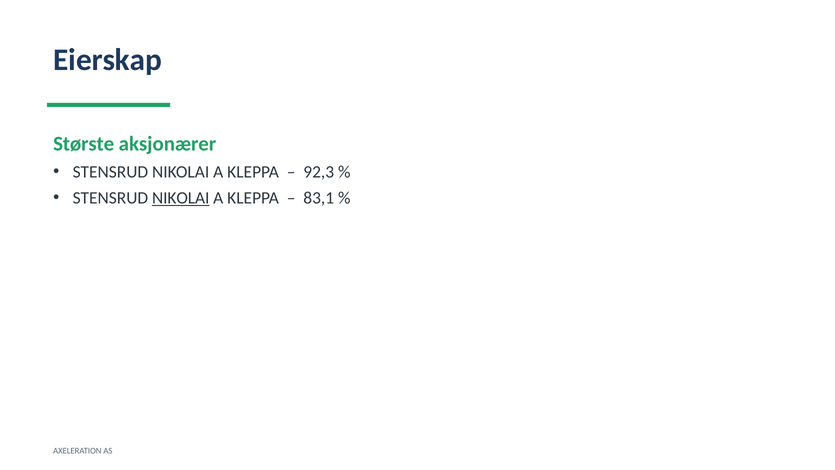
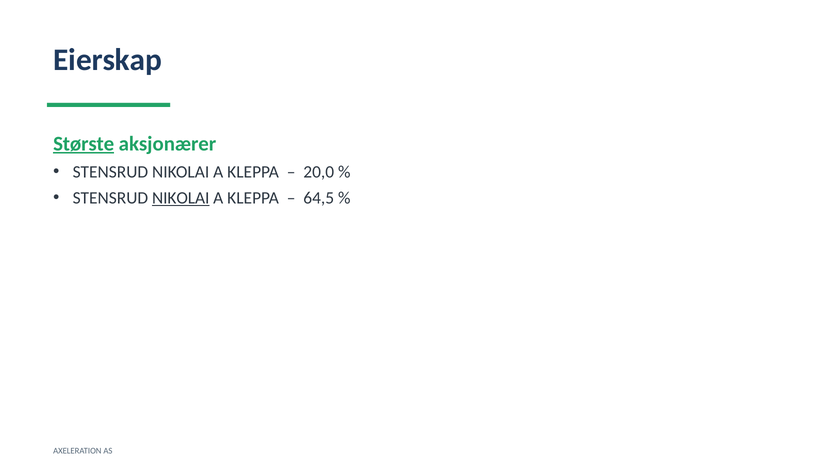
Største underline: none -> present (84, 144)
92,3: 92,3 -> 20,0 (319, 172)
83,1: 83,1 -> 64,5 (319, 198)
